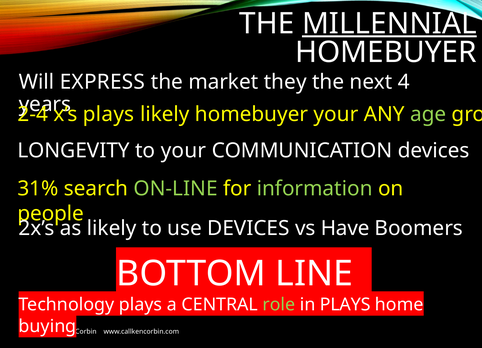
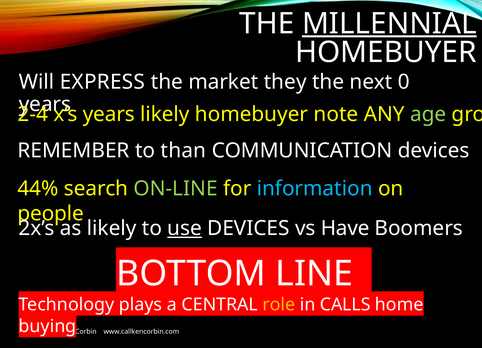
4: 4 -> 0 (404, 82)
plays: plays -> years (109, 114)
homebuyer your: your -> note (336, 114)
LONGEVITY: LONGEVITY -> REMEMBER (74, 151)
to your: your -> than (183, 151)
31%: 31% -> 44% (38, 189)
information colour: light green -> light blue (315, 189)
use underline: none -> present (185, 228)
role colour: light green -> yellow (279, 305)
in PLAYS: PLAYS -> CALLS (345, 305)
